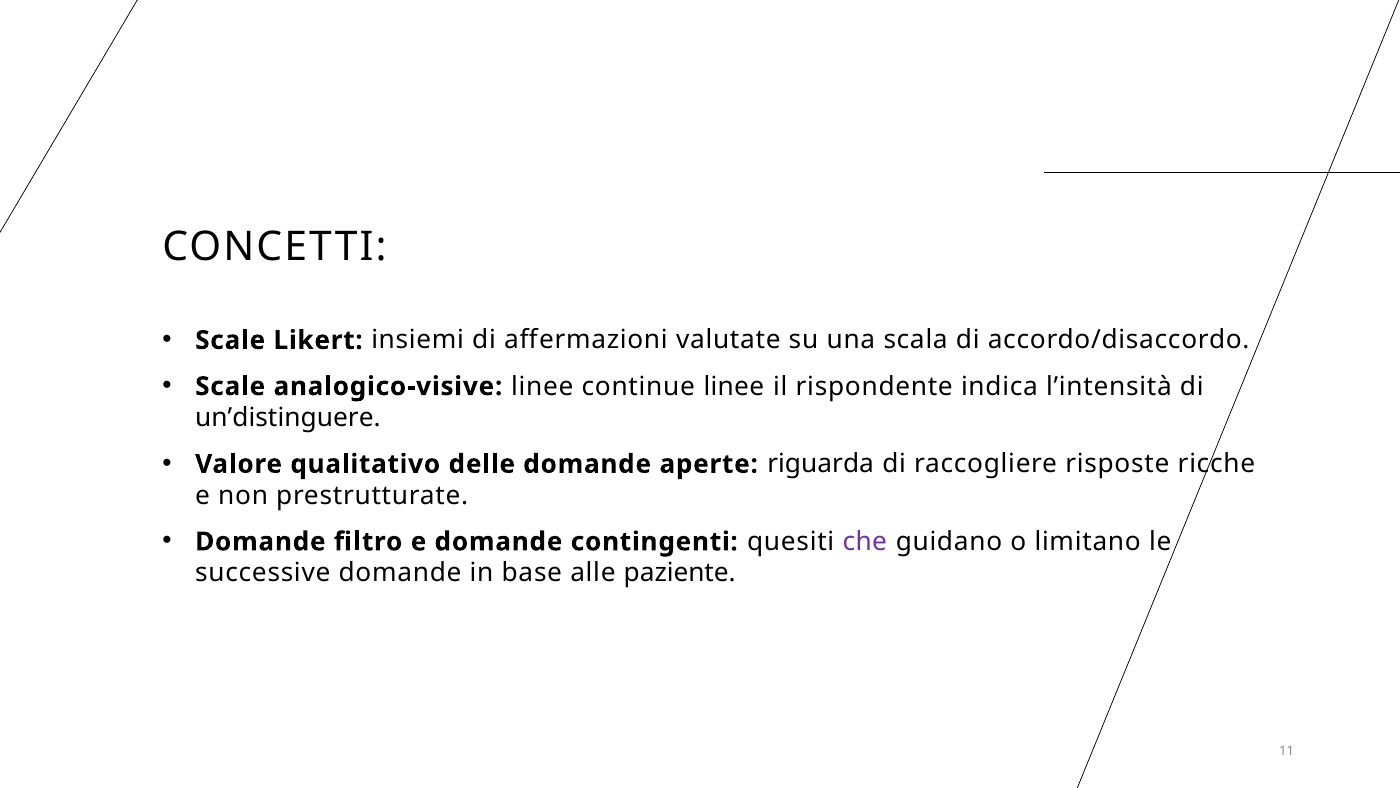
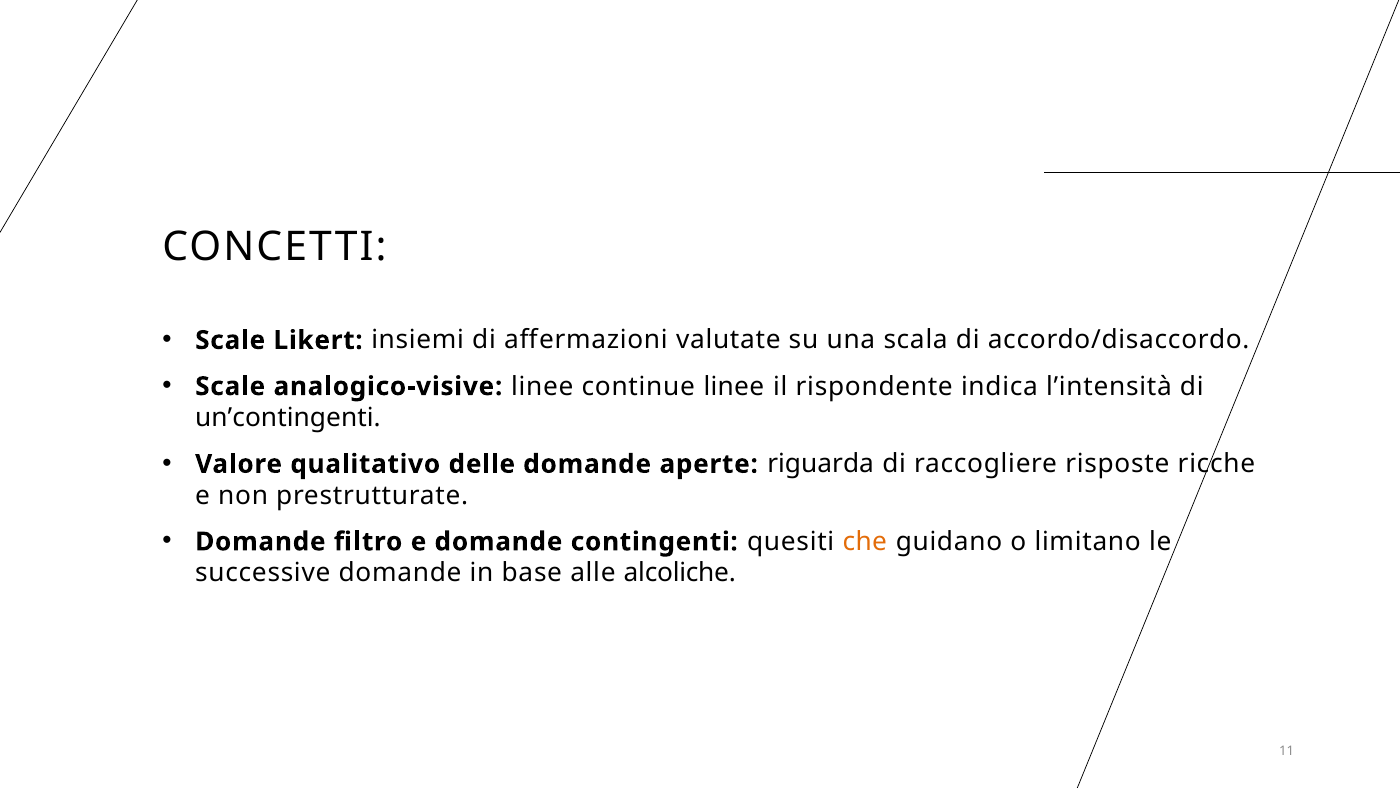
un’distinguere: un’distinguere -> un’contingenti (288, 418)
che colour: purple -> orange (865, 541)
paziente: paziente -> alcoliche (680, 573)
